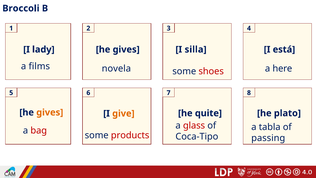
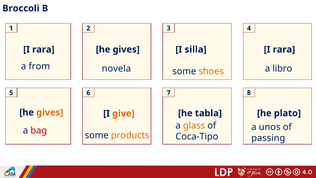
lady: lady -> rara (43, 49)
está: está -> rara (284, 49)
films: films -> from (39, 66)
here: here -> libro (282, 69)
shoes colour: red -> orange (211, 71)
quite: quite -> tabla (208, 113)
glass colour: red -> orange (194, 125)
tabla: tabla -> unos (270, 127)
products colour: red -> orange (130, 135)
